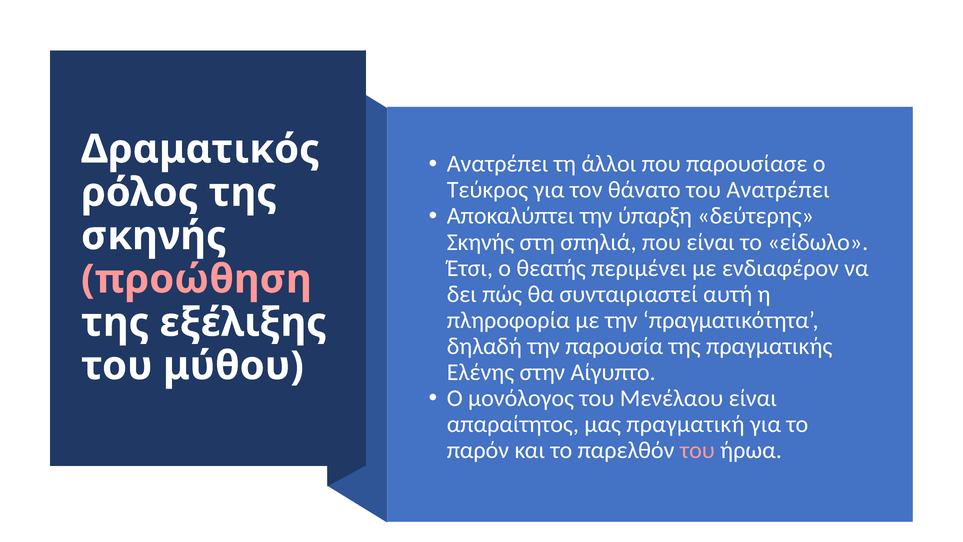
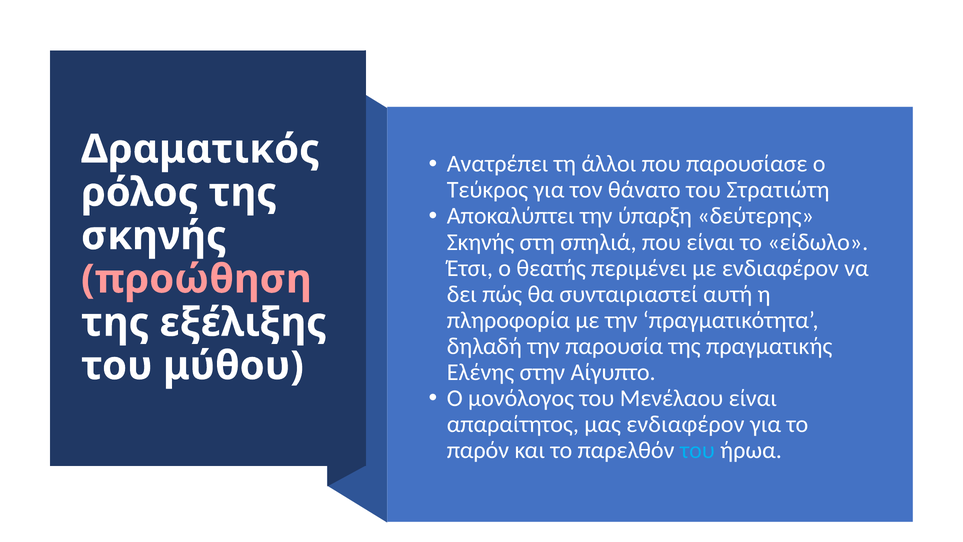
του Ανατρέπει: Ανατρέπει -> Στρατιώτη (778, 190)
μας πραγματική: πραγματική -> ενδιαφέρον (685, 424)
του colour: pink -> light blue (697, 450)
